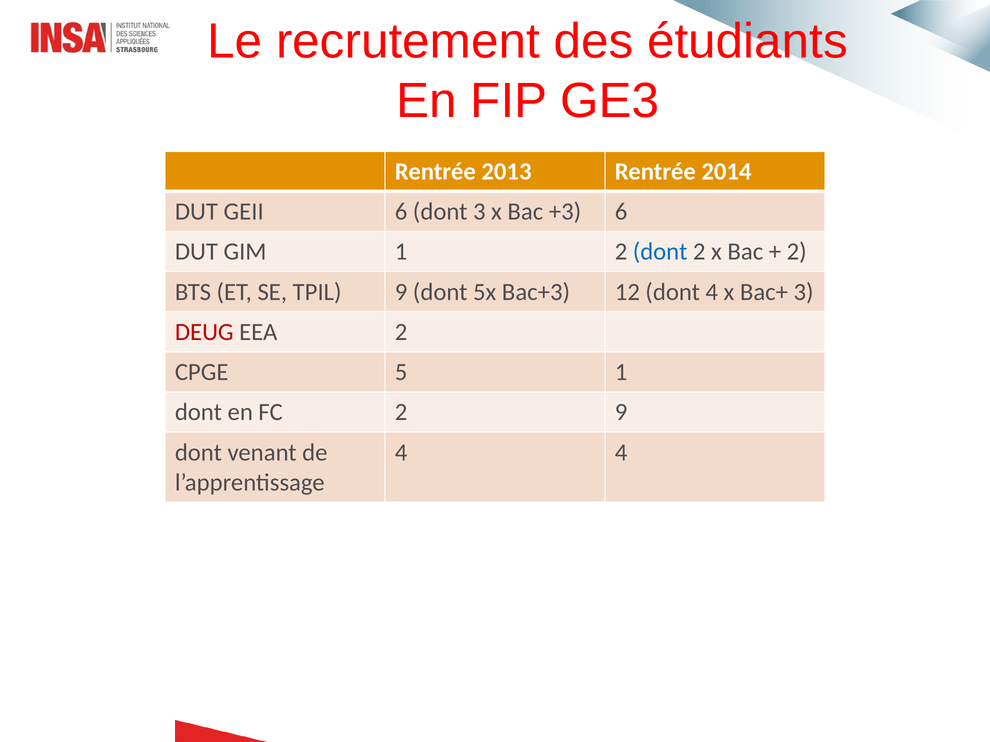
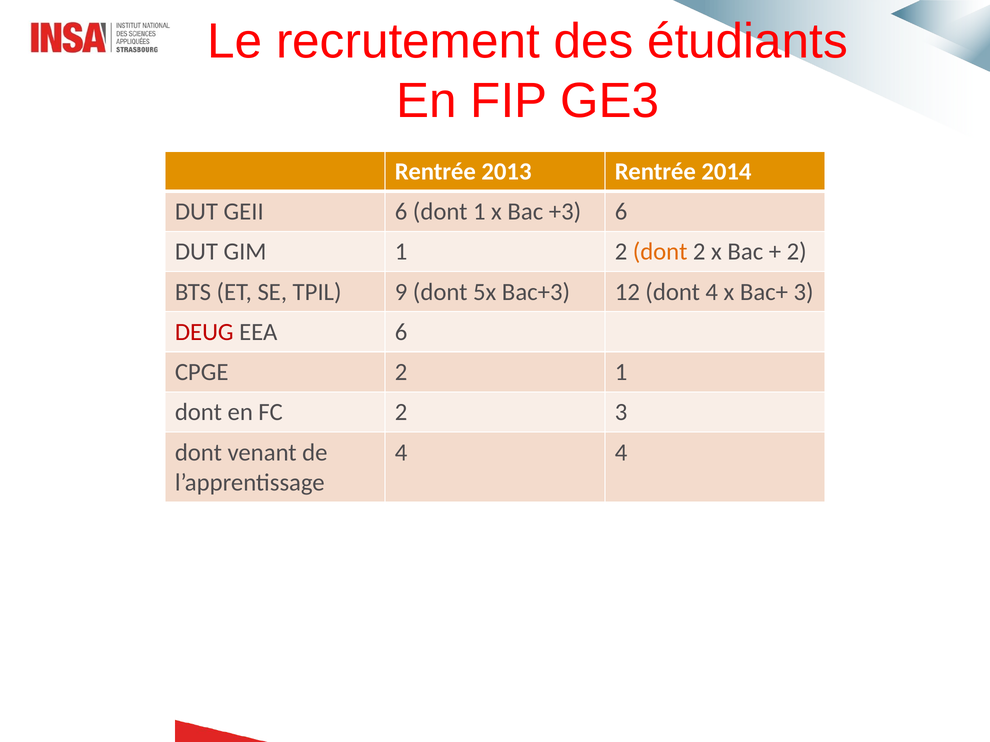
dont 3: 3 -> 1 (479, 212)
dont colour: blue -> orange (660, 252)
EEA 2: 2 -> 6 (401, 332)
CPGE 5: 5 -> 2 (401, 372)
2 9: 9 -> 3 (621, 413)
